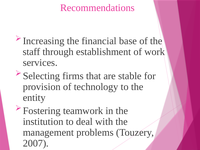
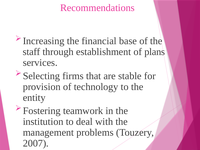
work: work -> plans (155, 52)
